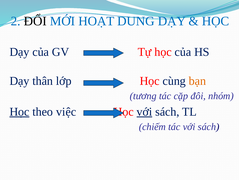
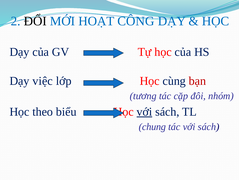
DUNG: DUNG -> CÔNG (136, 21)
thân: thân -> việc (43, 81)
bạn colour: orange -> red (197, 81)
Học underline: present -> none (19, 111)
việc: việc -> biểu (66, 111)
chiếm: chiếm -> chung (152, 126)
